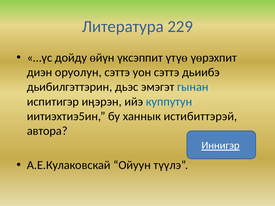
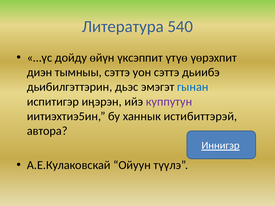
229: 229 -> 540 (180, 27)
оруолун: оруолун -> тымныы (78, 72)
куппутун colour: blue -> purple (169, 102)
